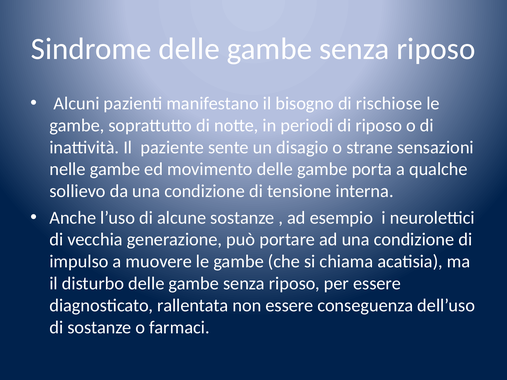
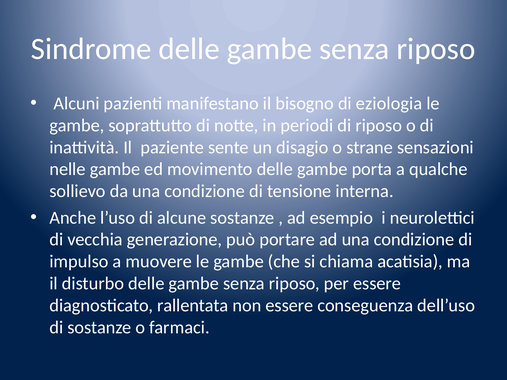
rischiose: rischiose -> eziologia (389, 104)
